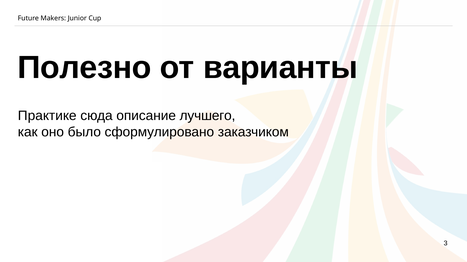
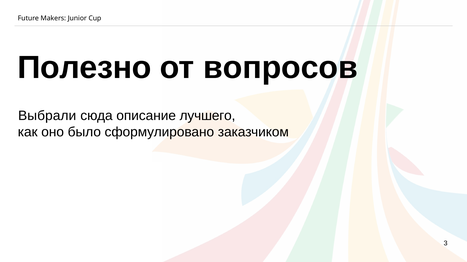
варианты: варианты -> вопросов (280, 68)
Практике: Практике -> Выбрали (47, 116)
